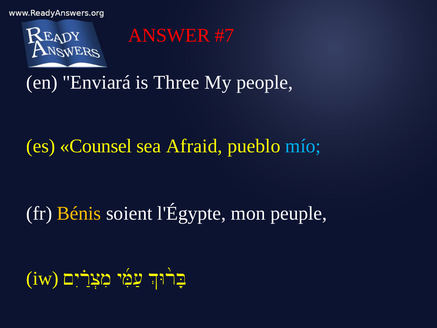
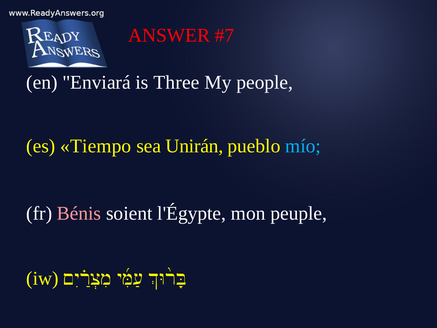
Counsel: Counsel -> Tiempo (96, 146)
Afraid: Afraid -> Unirán (194, 146)
Bénis colour: yellow -> pink (79, 213)
